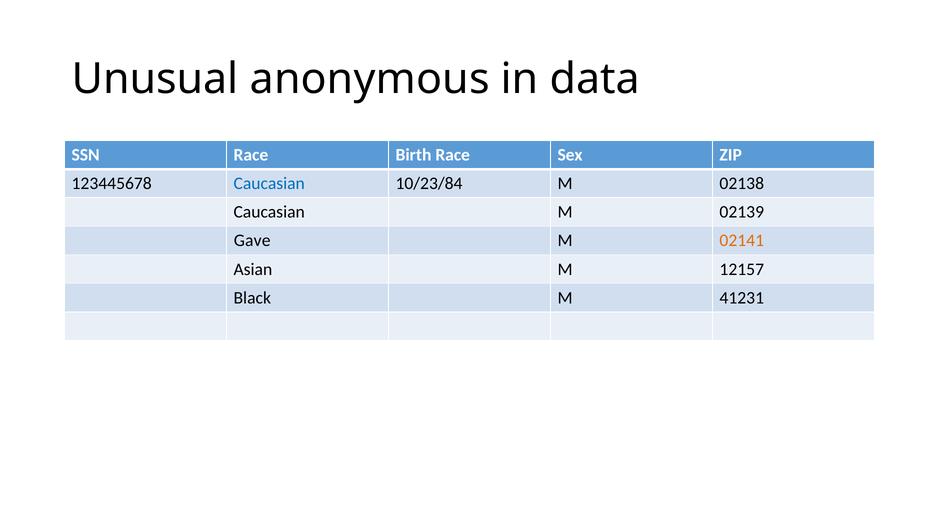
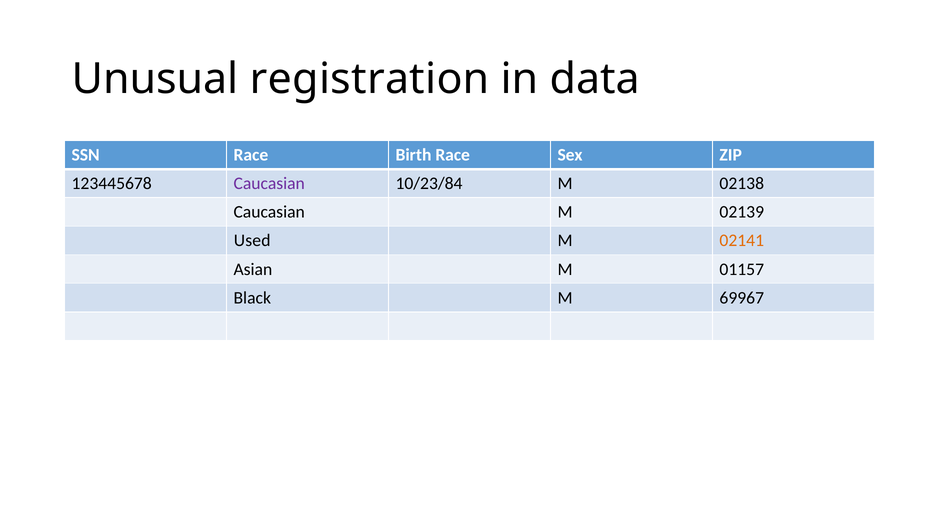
anonymous: anonymous -> registration (370, 79)
Caucasian colour: blue -> purple (269, 184)
Gave: Gave -> Used (252, 241)
12157: 12157 -> 01157 (742, 269)
41231: 41231 -> 69967 (742, 298)
